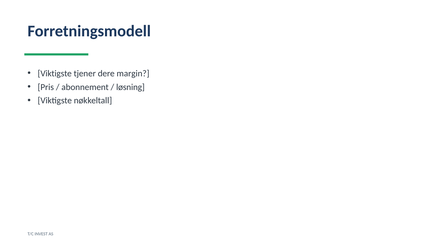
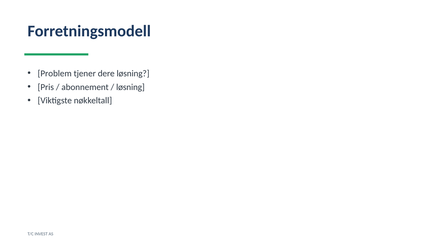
Viktigste: Viktigste -> Problem (55, 73)
dere margin: margin -> løsning (133, 73)
